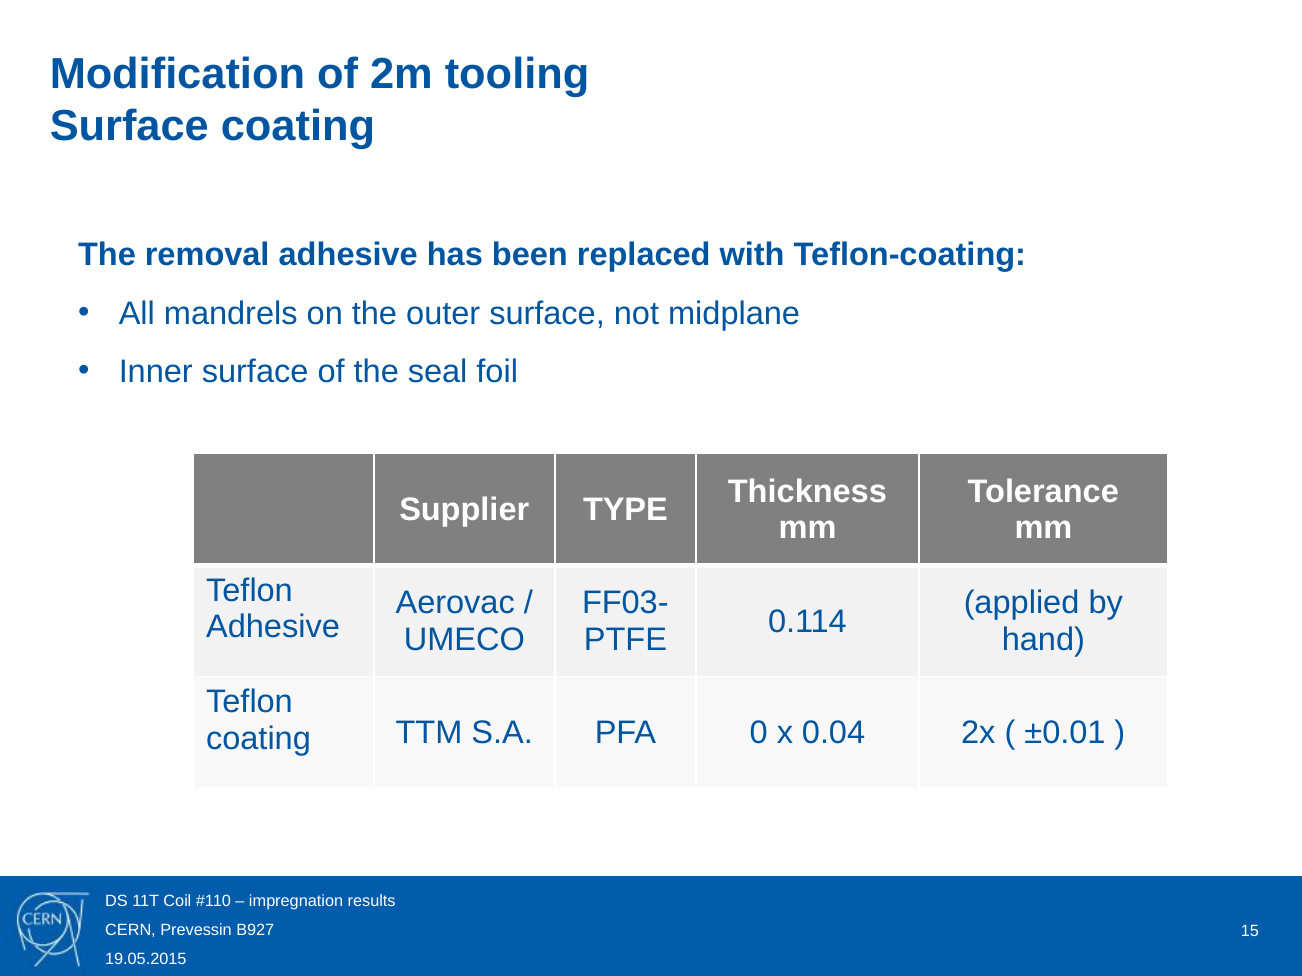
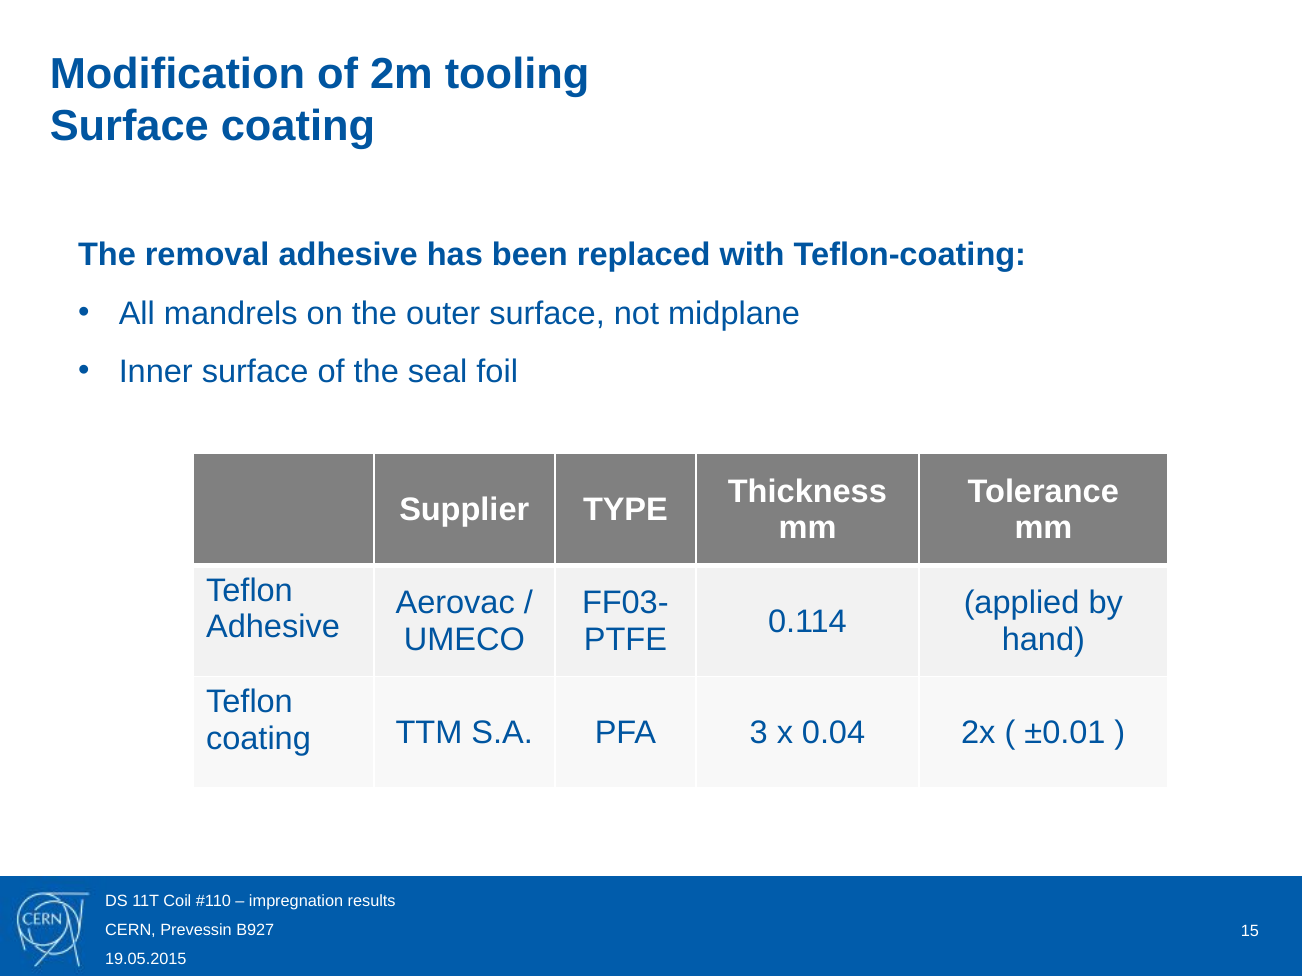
0: 0 -> 3 (759, 733)
